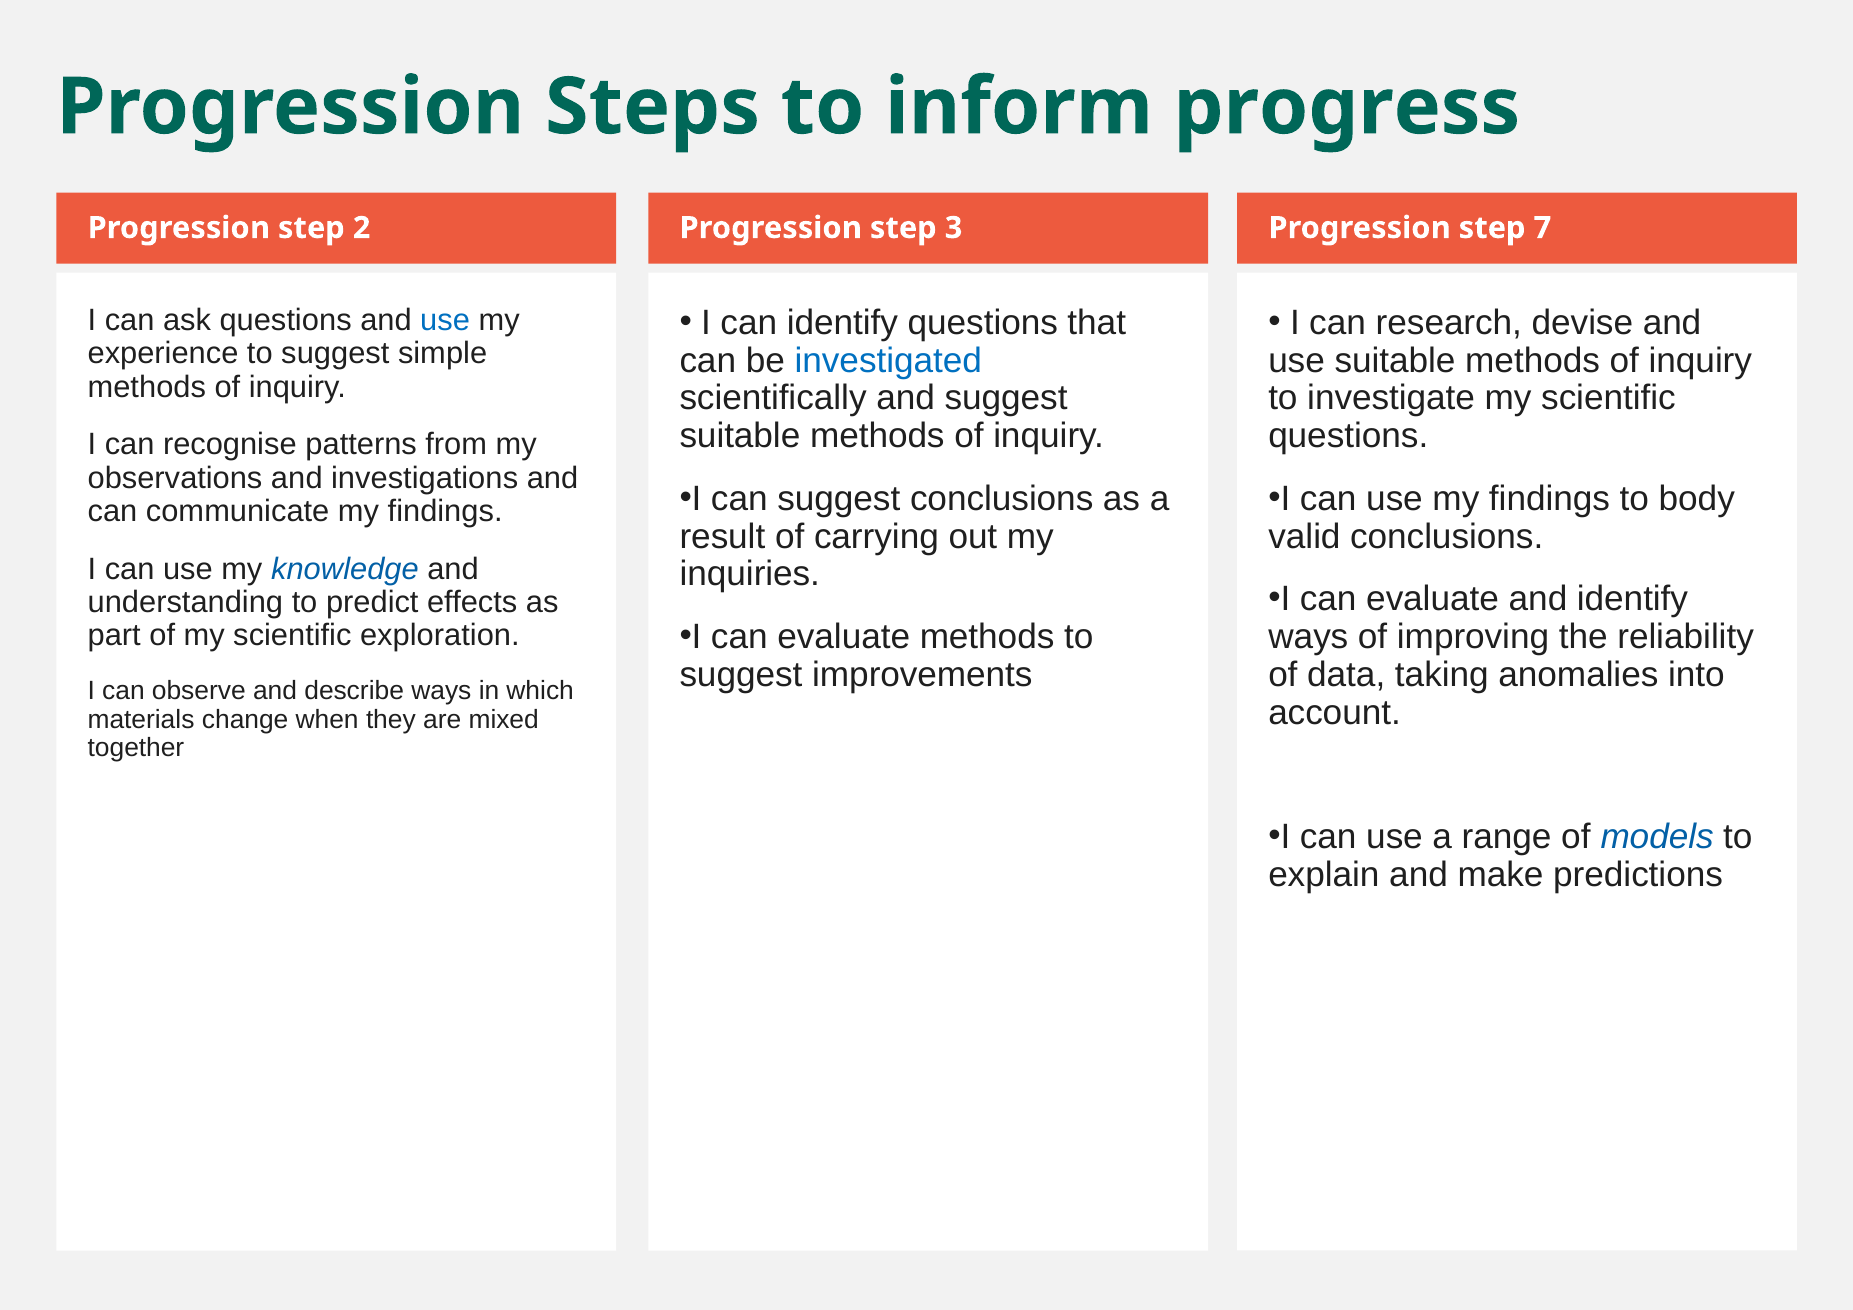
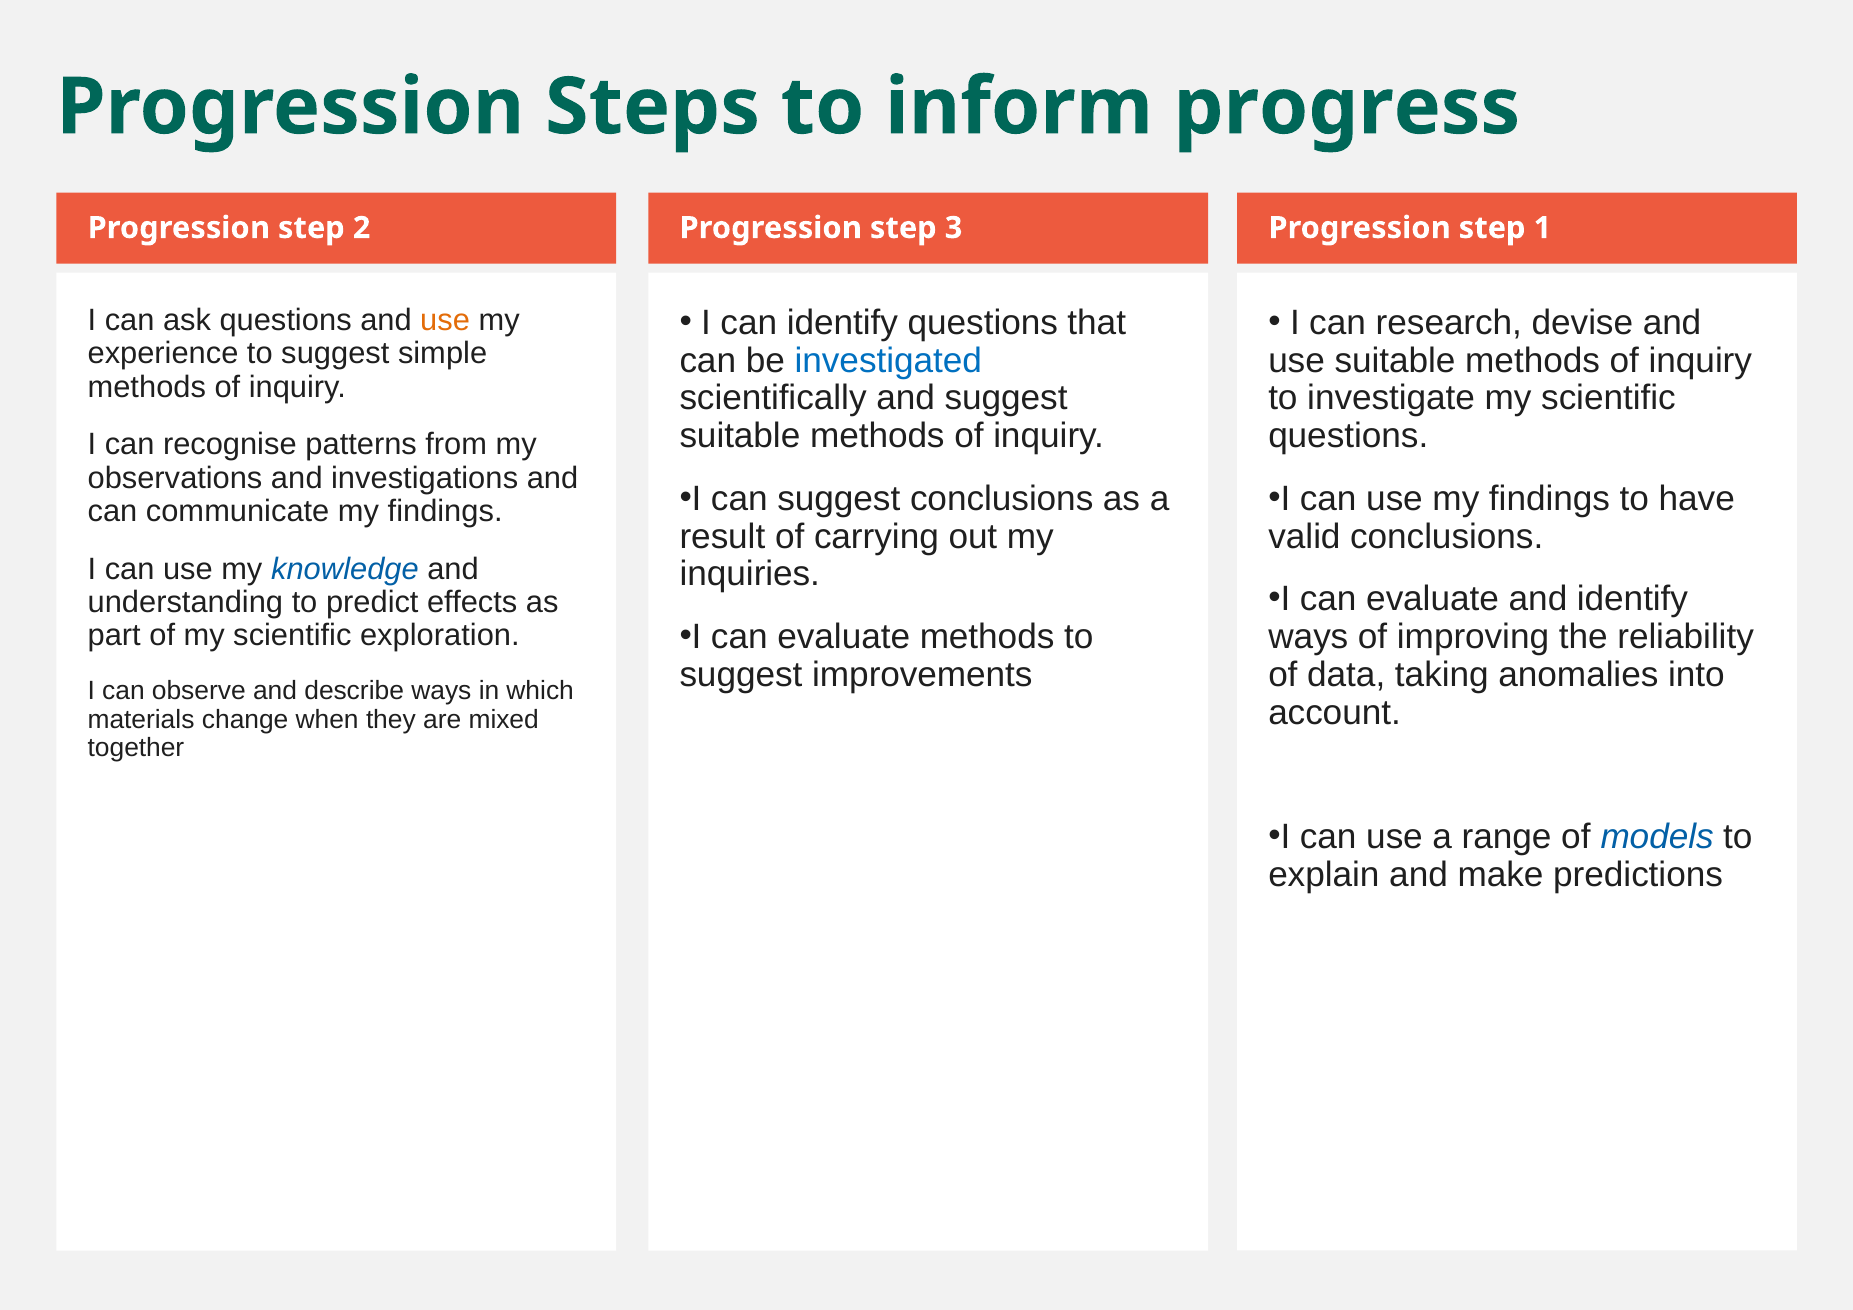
7: 7 -> 1 (1542, 228)
use colour: blue -> orange (445, 320)
body: body -> have (1697, 499)
